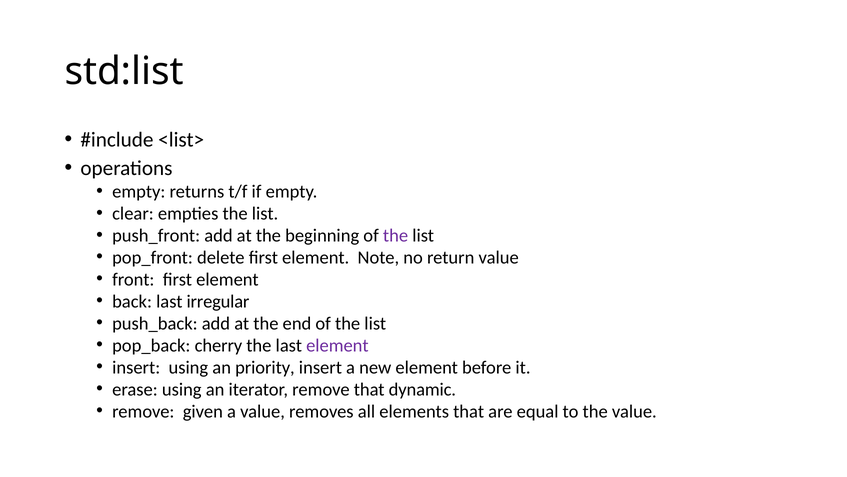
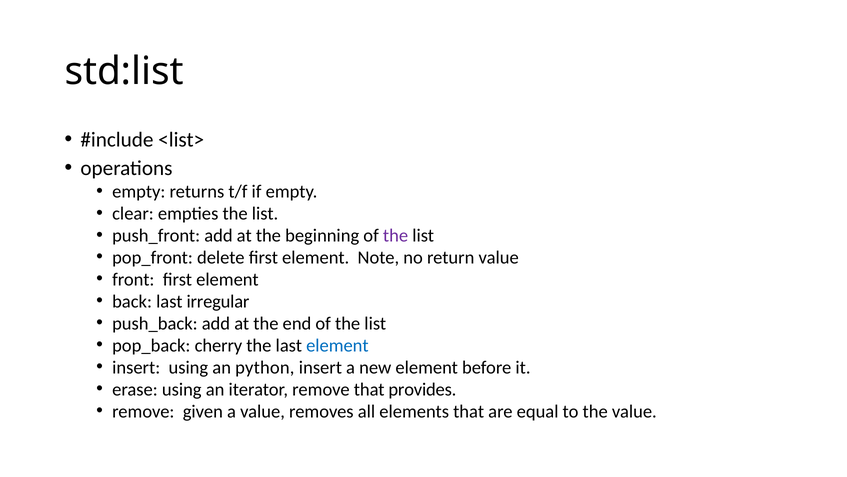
element colour: purple -> blue (337, 345)
priority: priority -> python (265, 367)
dynamic: dynamic -> provides (422, 389)
